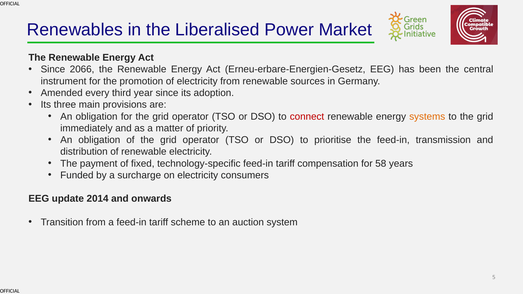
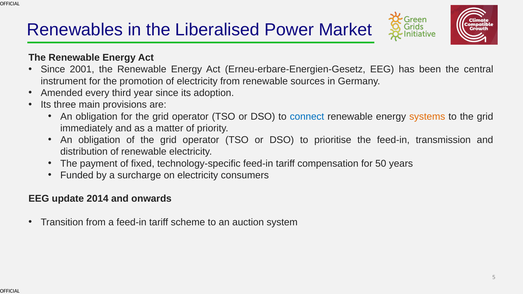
2066: 2066 -> 2001 (82, 69)
connect colour: red -> blue (307, 117)
58: 58 -> 50 (381, 164)
